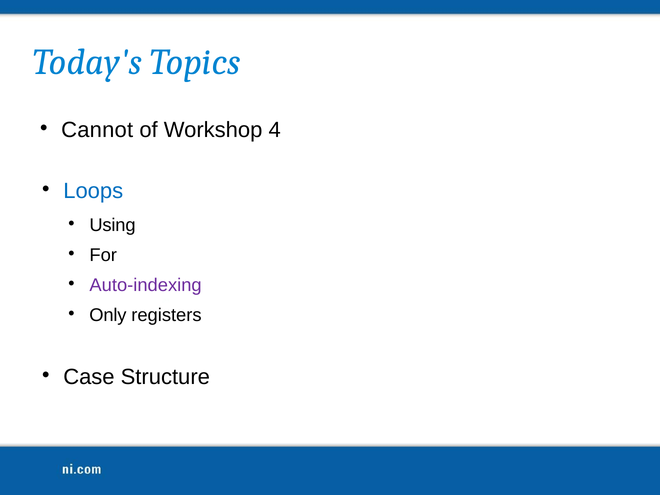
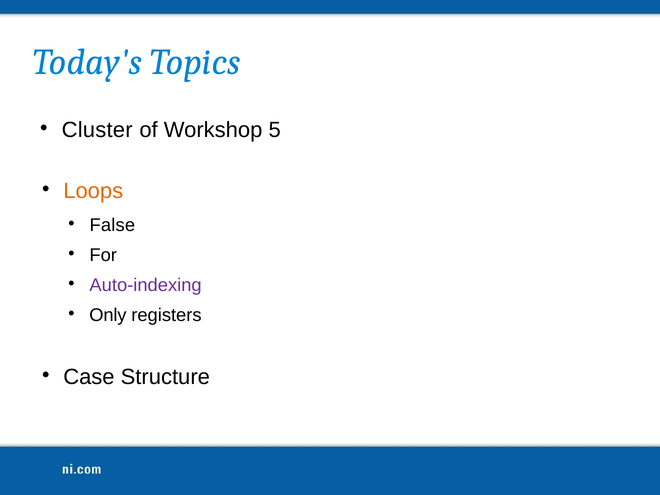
Cannot: Cannot -> Cluster (97, 130)
4: 4 -> 5 (275, 130)
Loops colour: blue -> orange (93, 191)
Using: Using -> False (112, 225)
